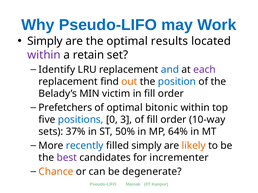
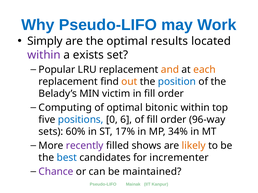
retain: retain -> exists (88, 55)
Identify: Identify -> Popular (57, 70)
and colour: blue -> orange (170, 70)
each colour: purple -> orange (205, 70)
Prefetchers: Prefetchers -> Computing (65, 108)
3: 3 -> 6 (126, 120)
10-way: 10-way -> 96-way (207, 120)
37%: 37% -> 60% (76, 132)
50%: 50% -> 17% (125, 132)
64%: 64% -> 34% (178, 132)
recently colour: blue -> purple (85, 146)
filled simply: simply -> shows (147, 146)
best colour: purple -> blue (67, 158)
Chance colour: orange -> purple (56, 172)
degenerate: degenerate -> maintained (152, 172)
